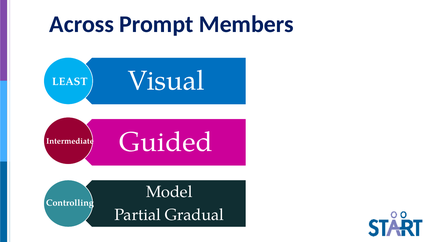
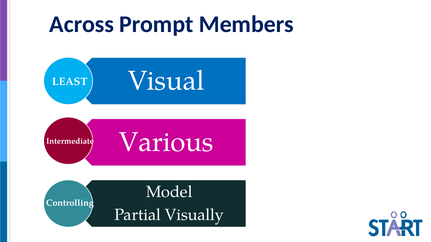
Guided: Guided -> Various (166, 142)
Gradual: Gradual -> Visually (194, 215)
